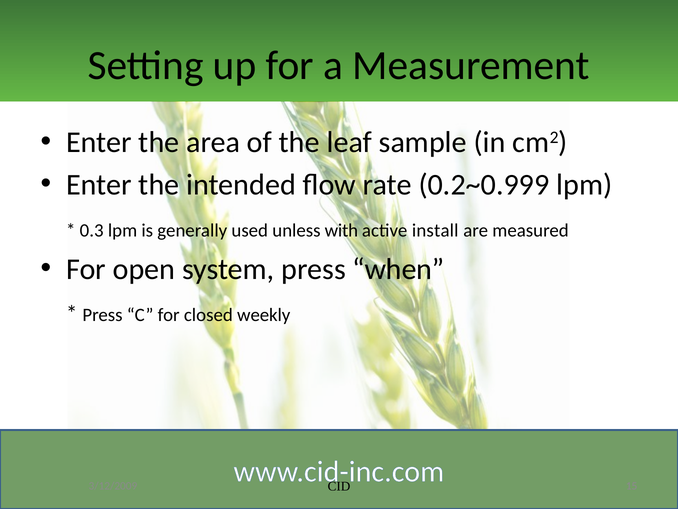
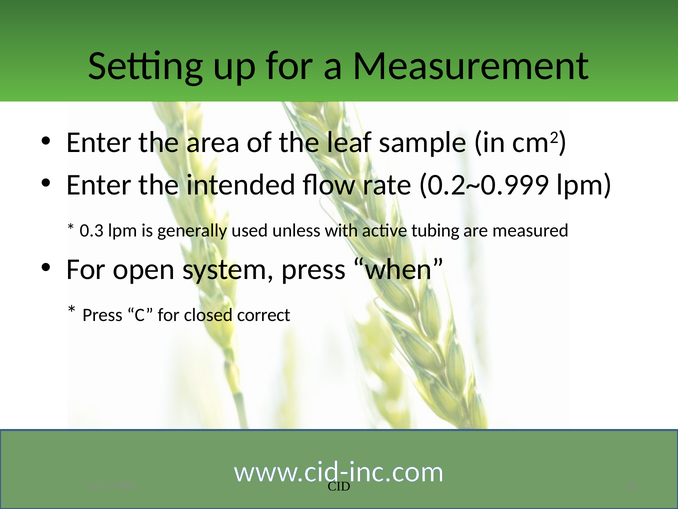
install: install -> tubing (435, 230)
weekly: weekly -> correct (264, 315)
